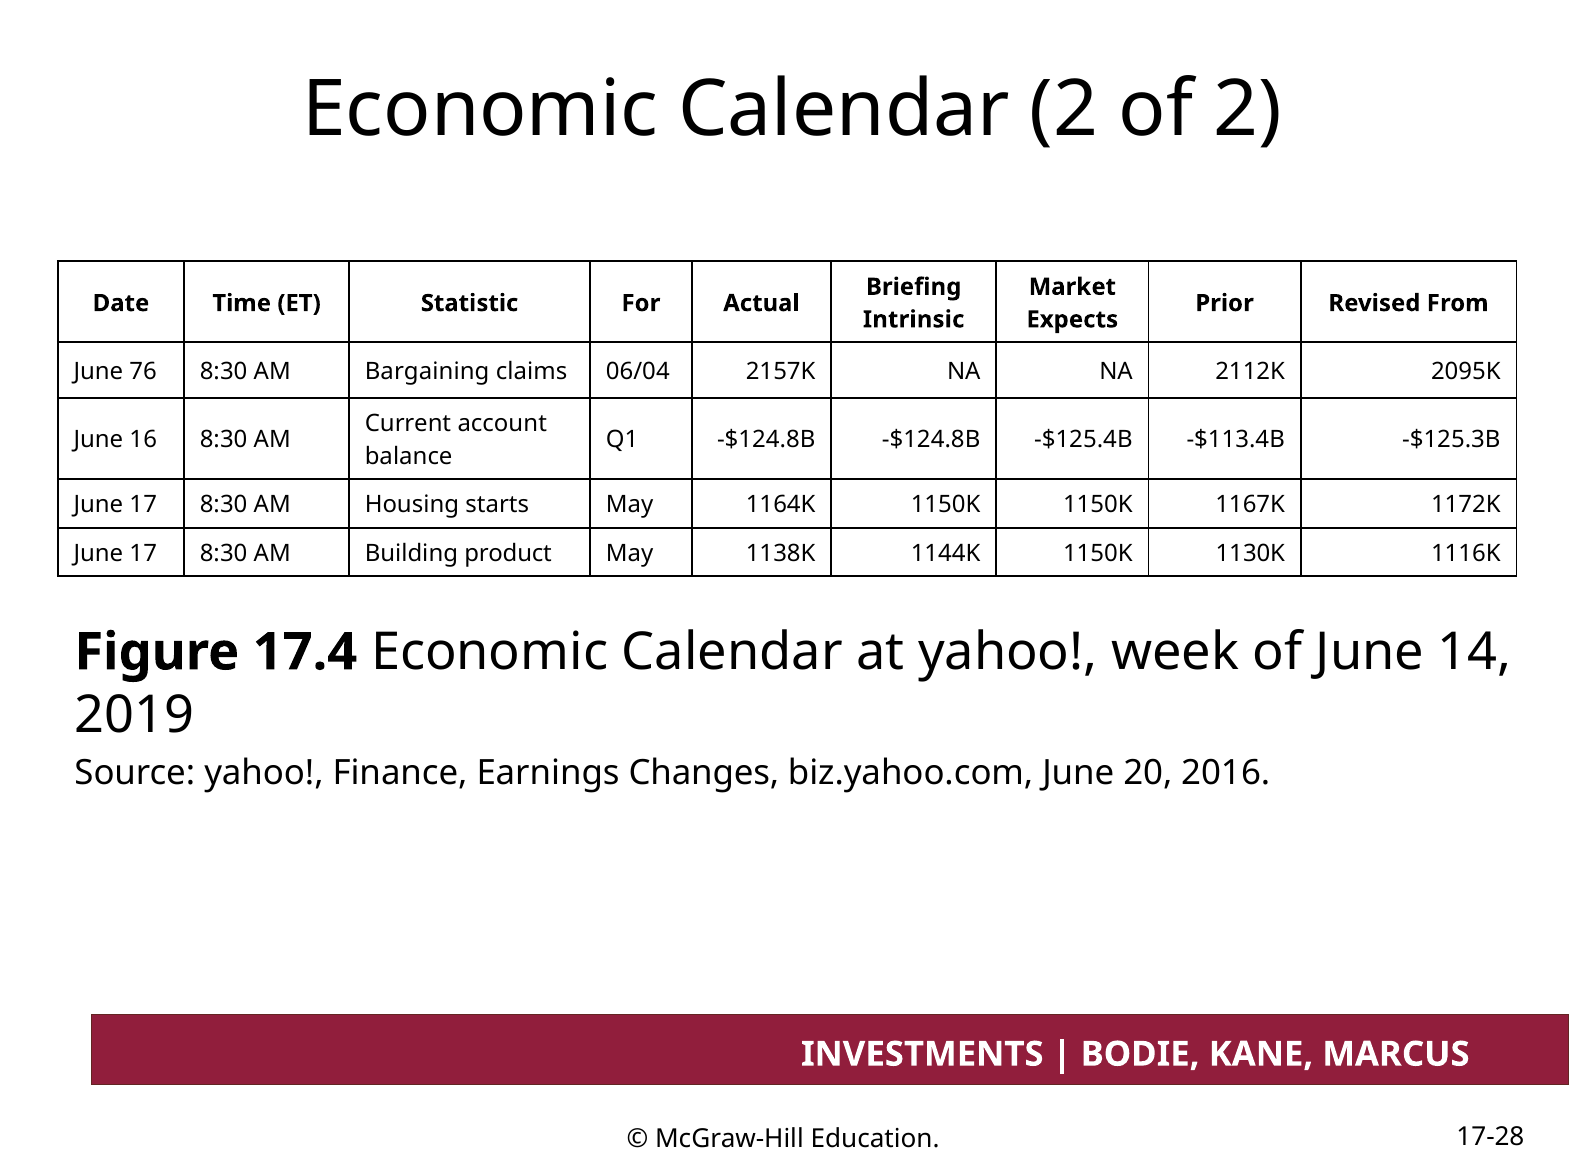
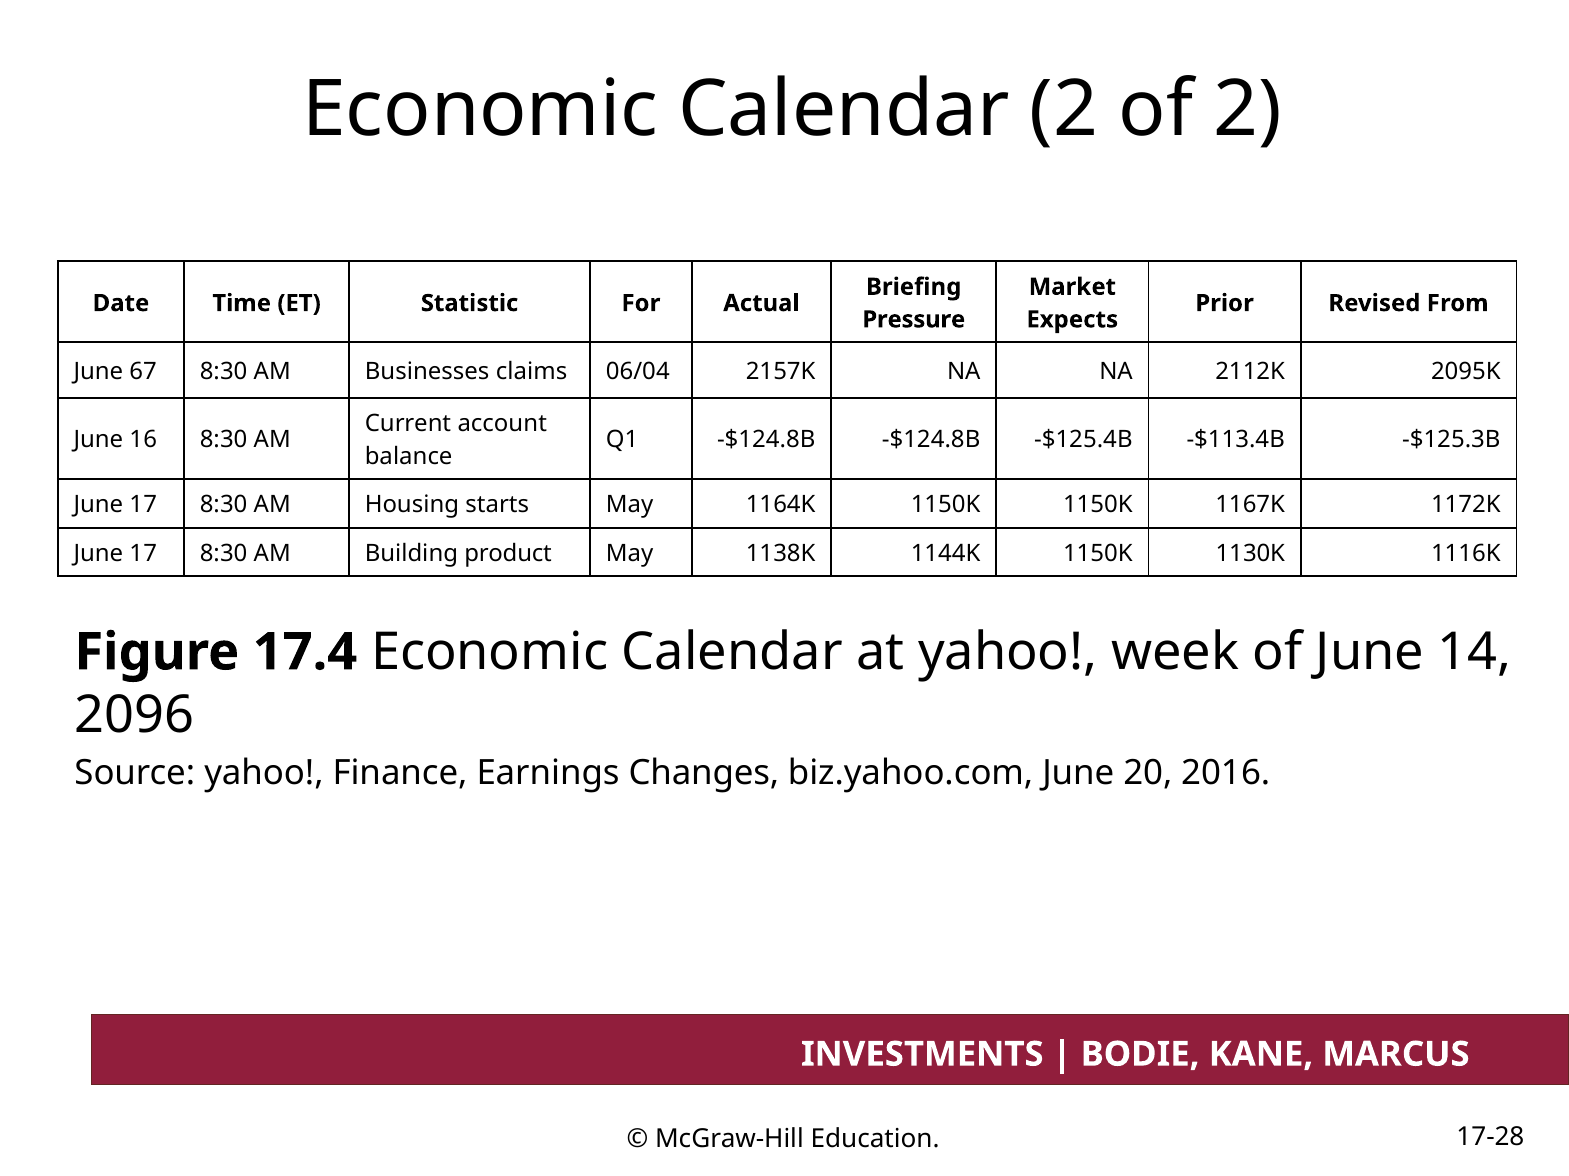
Intrinsic: Intrinsic -> Pressure (914, 320)
76: 76 -> 67 (143, 372)
Bargaining: Bargaining -> Businesses (427, 372)
2019: 2019 -> 2096 (134, 715)
